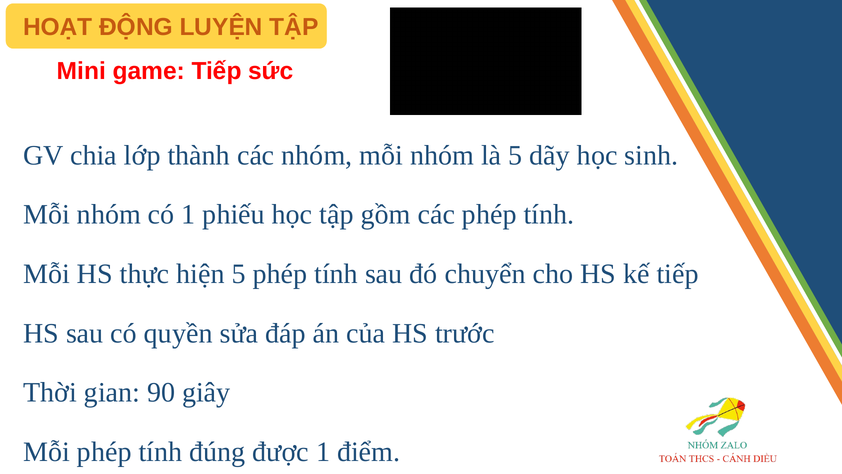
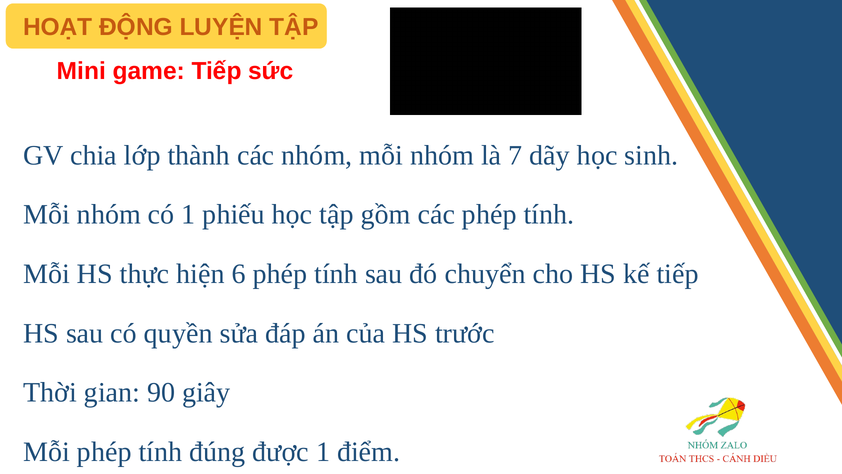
là 5: 5 -> 7 (515, 155)
hiện 5: 5 -> 6 (239, 274)
